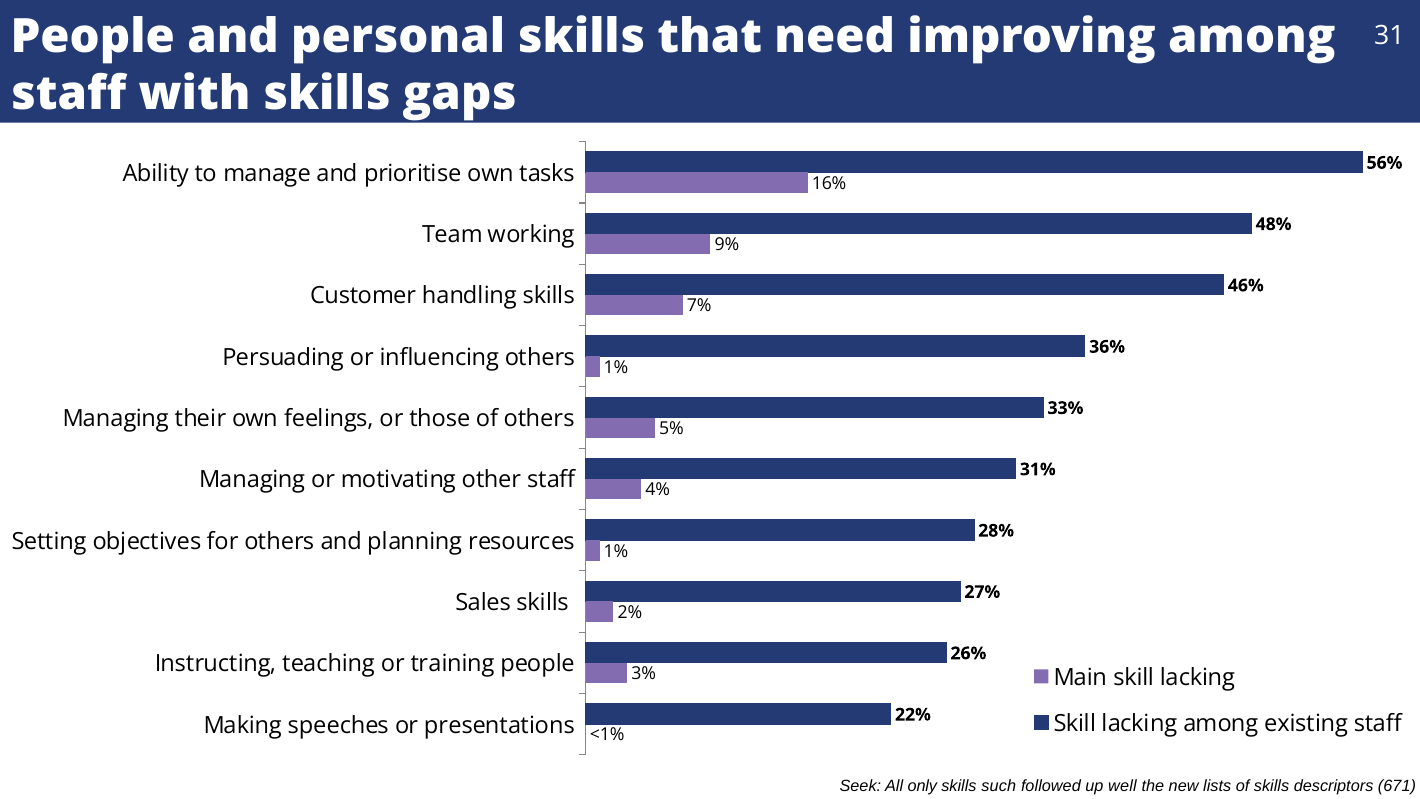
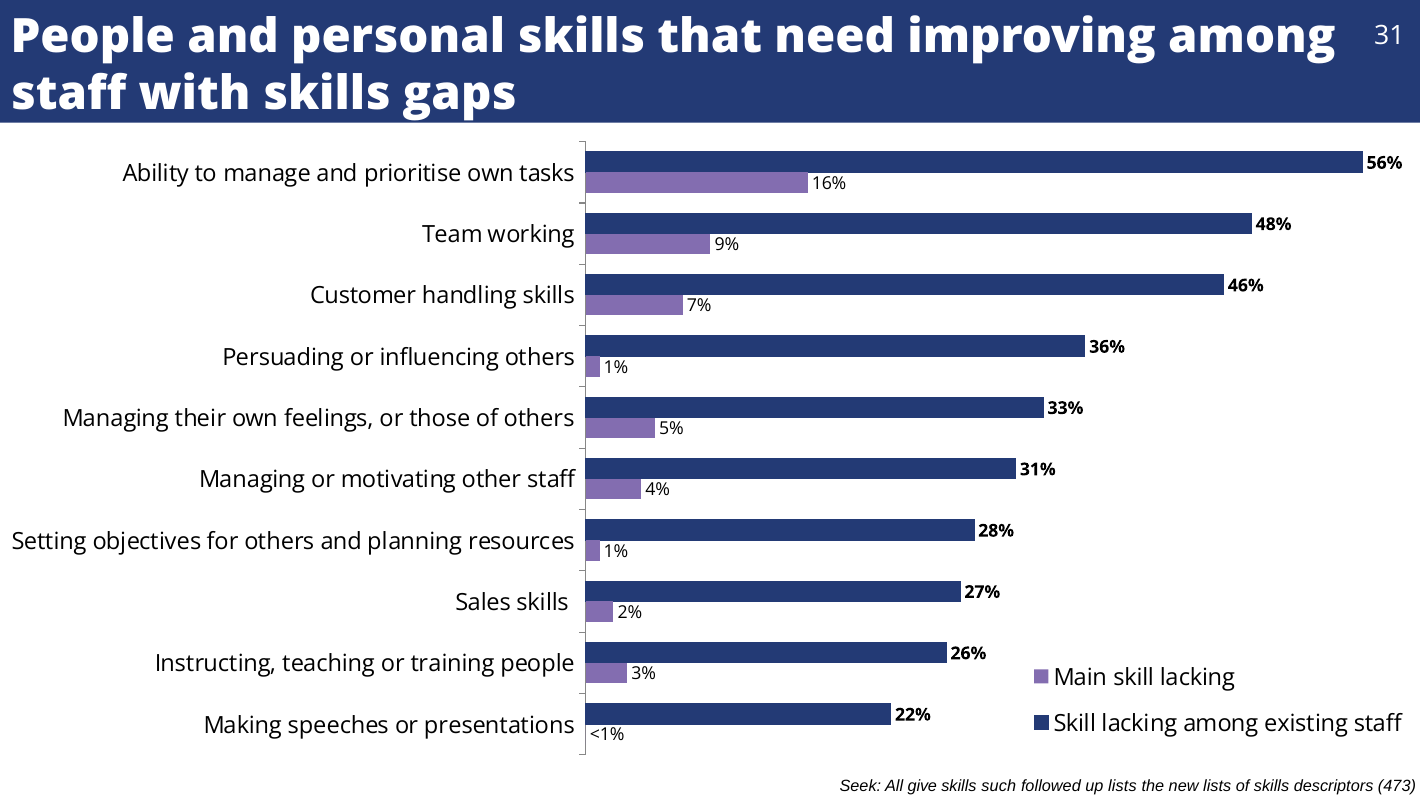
only: only -> give (922, 786)
up well: well -> lists (1122, 786)
671: 671 -> 473 (1397, 786)
